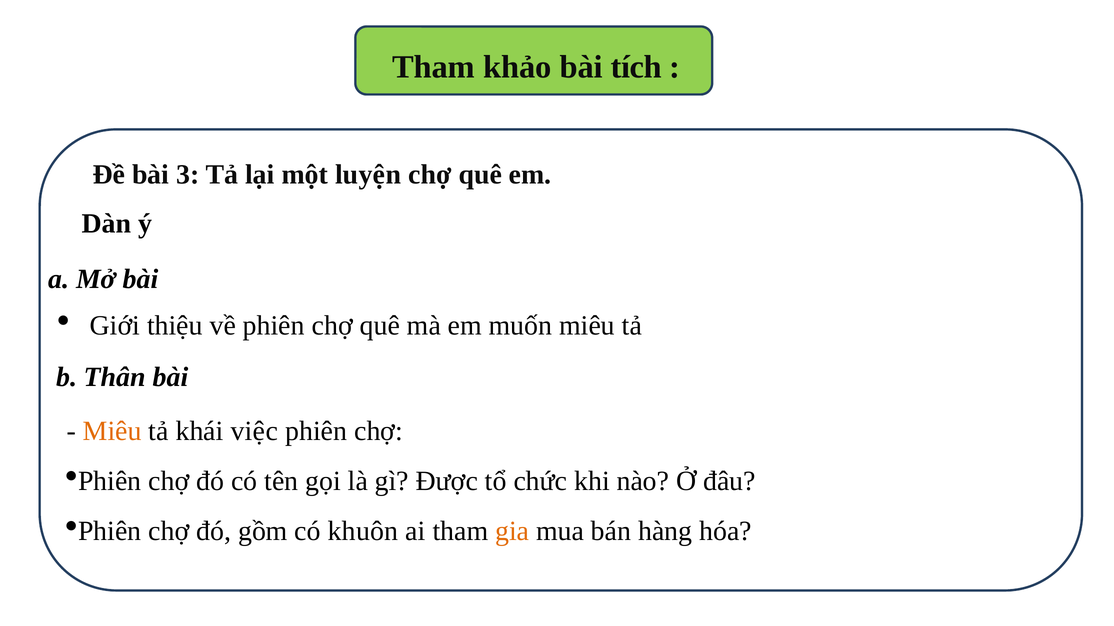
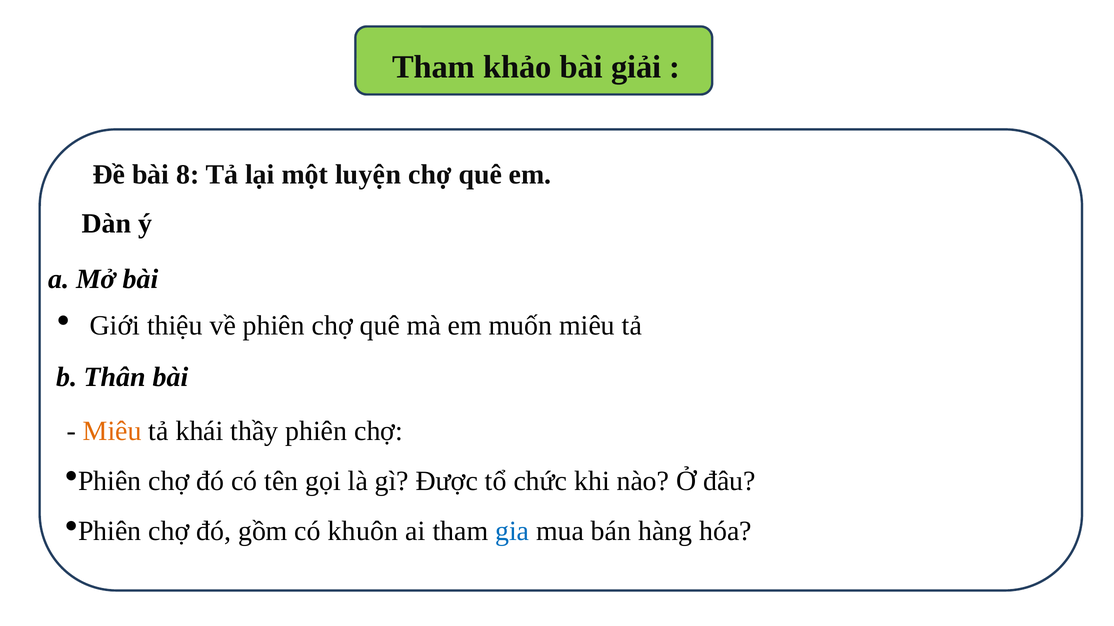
tích: tích -> giải (636, 67)
3: 3 -> 8 (188, 175)
việc: việc -> thầy (254, 432)
gia colour: orange -> blue (512, 532)
